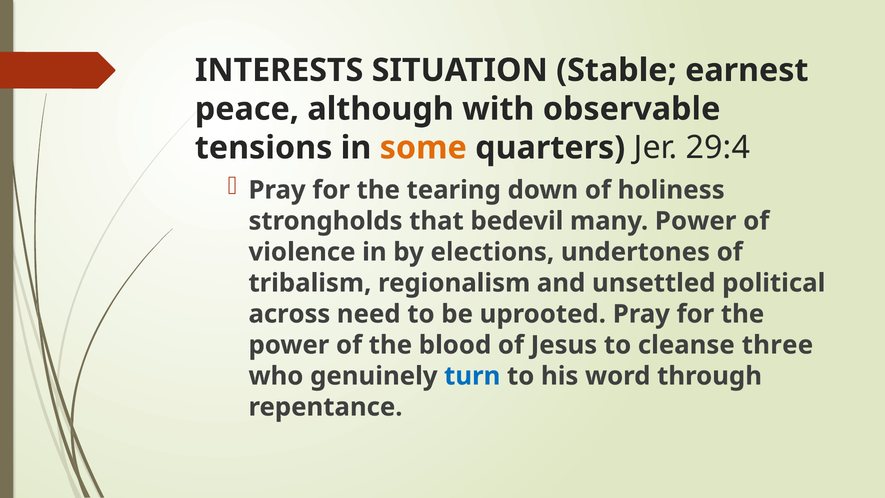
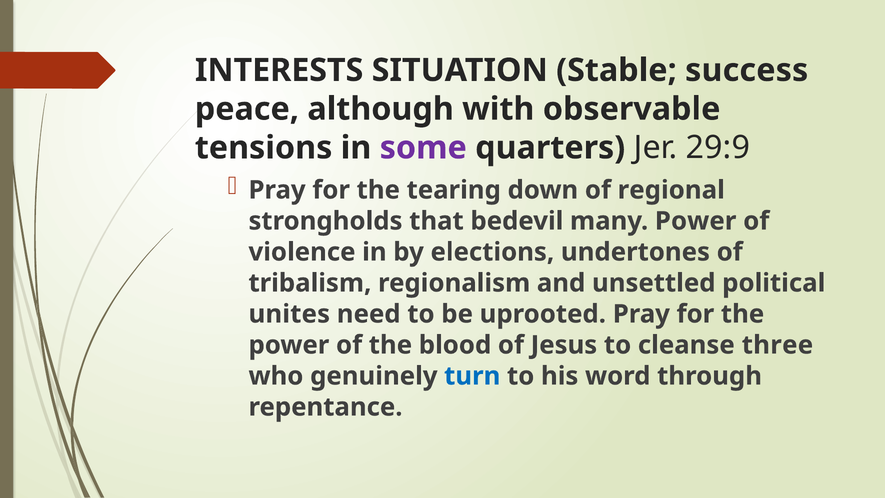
earnest: earnest -> success (747, 70)
some colour: orange -> purple (423, 148)
29:4: 29:4 -> 29:9 (718, 148)
holiness: holiness -> regional (671, 190)
across: across -> unites (289, 314)
